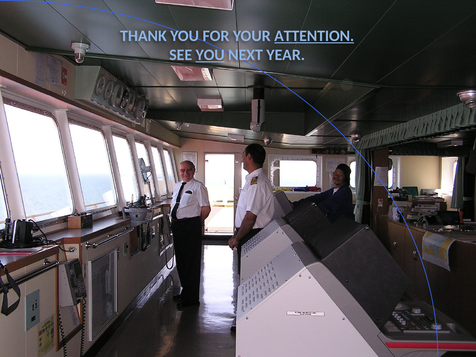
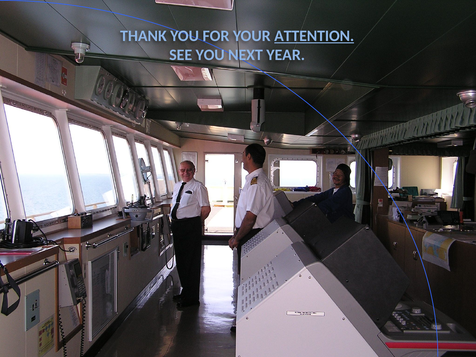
YOU underline: present -> none (210, 55)
